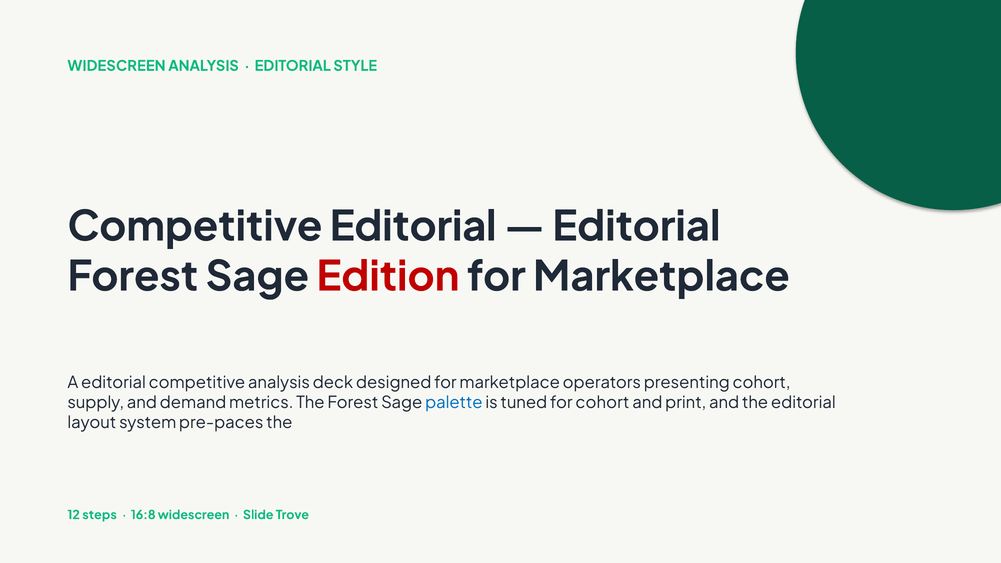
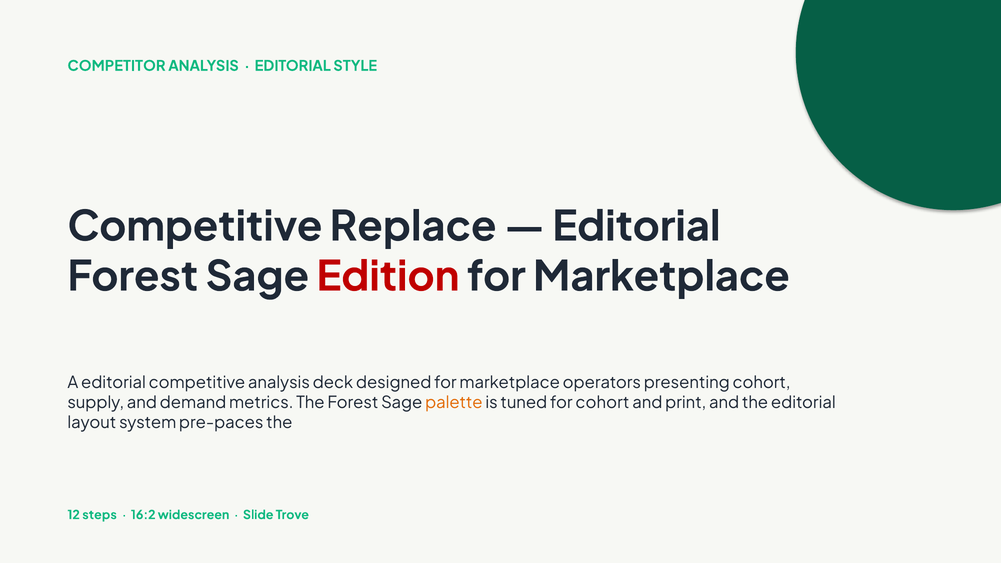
WIDESCREEN: WIDESCREEN -> COMPETITOR (116, 66)
Competitive Editorial: Editorial -> Replace (413, 227)
palette colour: blue -> orange (454, 403)
16:8: 16:8 -> 16:2 (143, 515)
